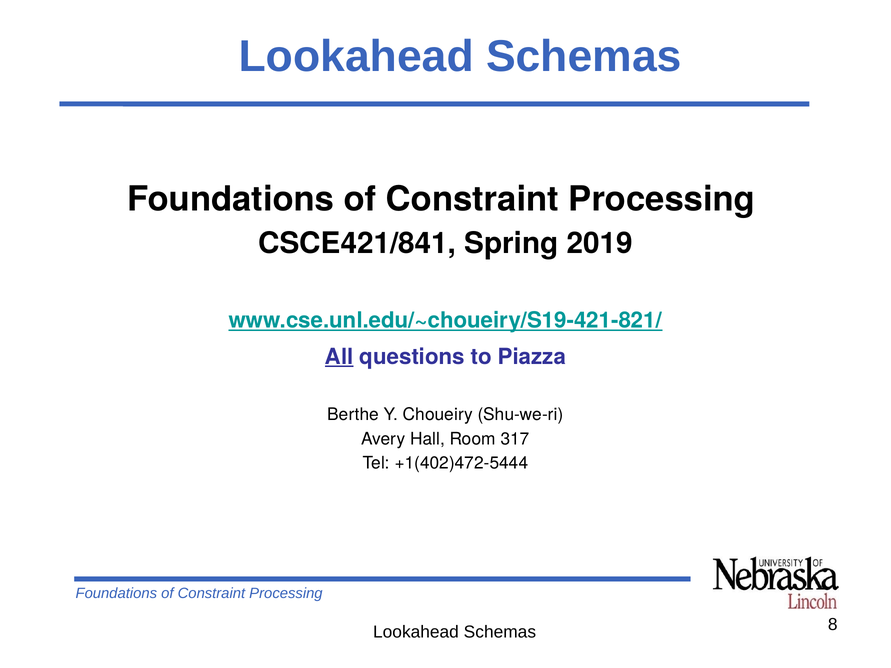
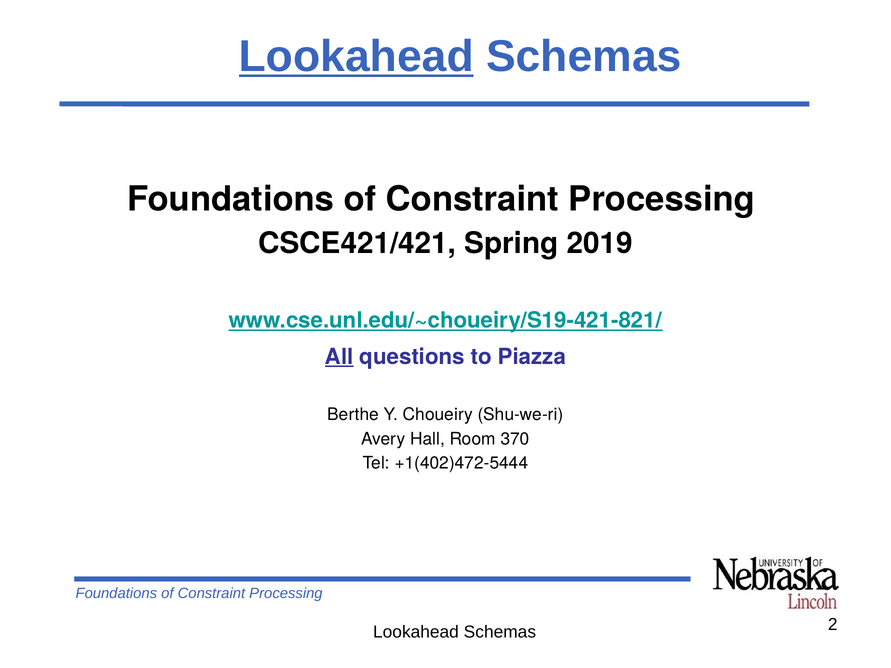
Lookahead underline: none -> present (356, 56)
CSCE421/841: CSCE421/841 -> CSCE421/421 (357, 244)
317: 317 -> 370 (515, 439)
8: 8 -> 2 (833, 625)
